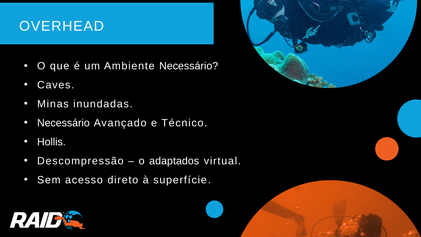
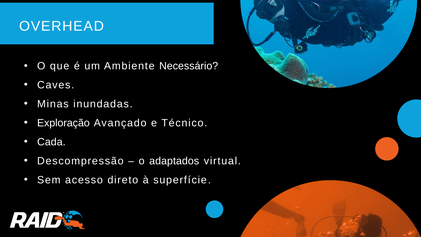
Necessário: Necessário -> Exploração (63, 123)
Hollis: Hollis -> Cada (51, 142)
